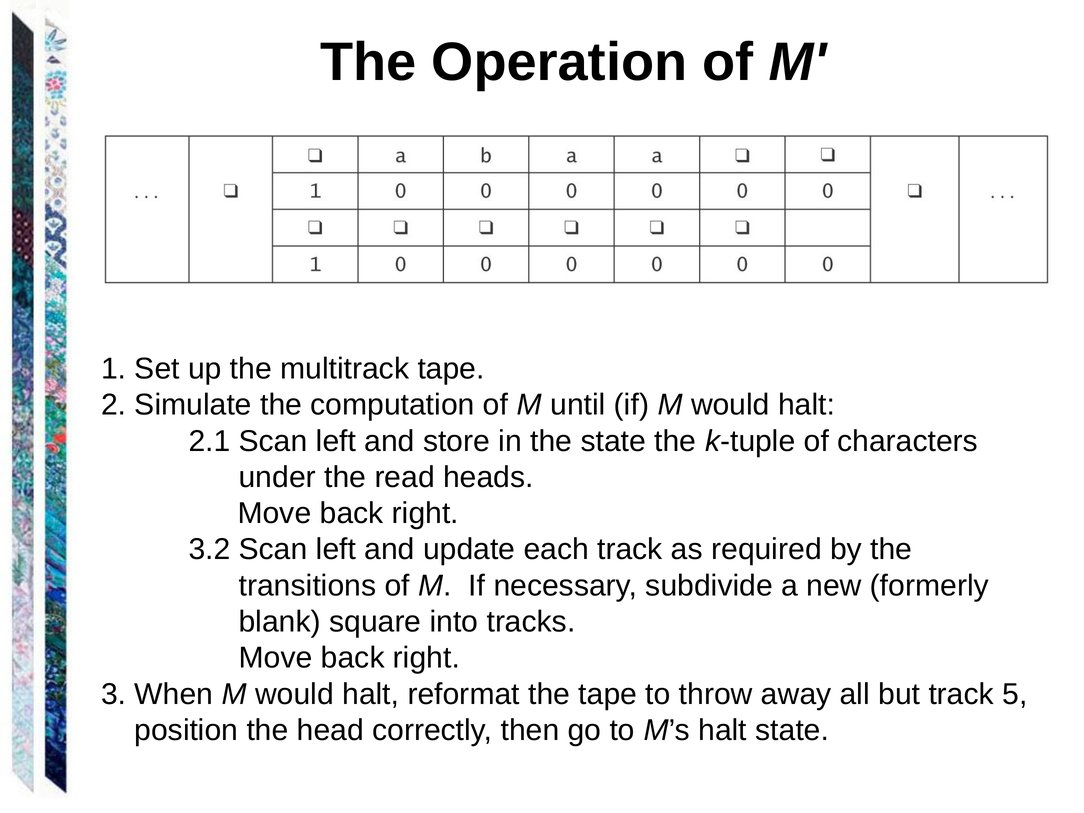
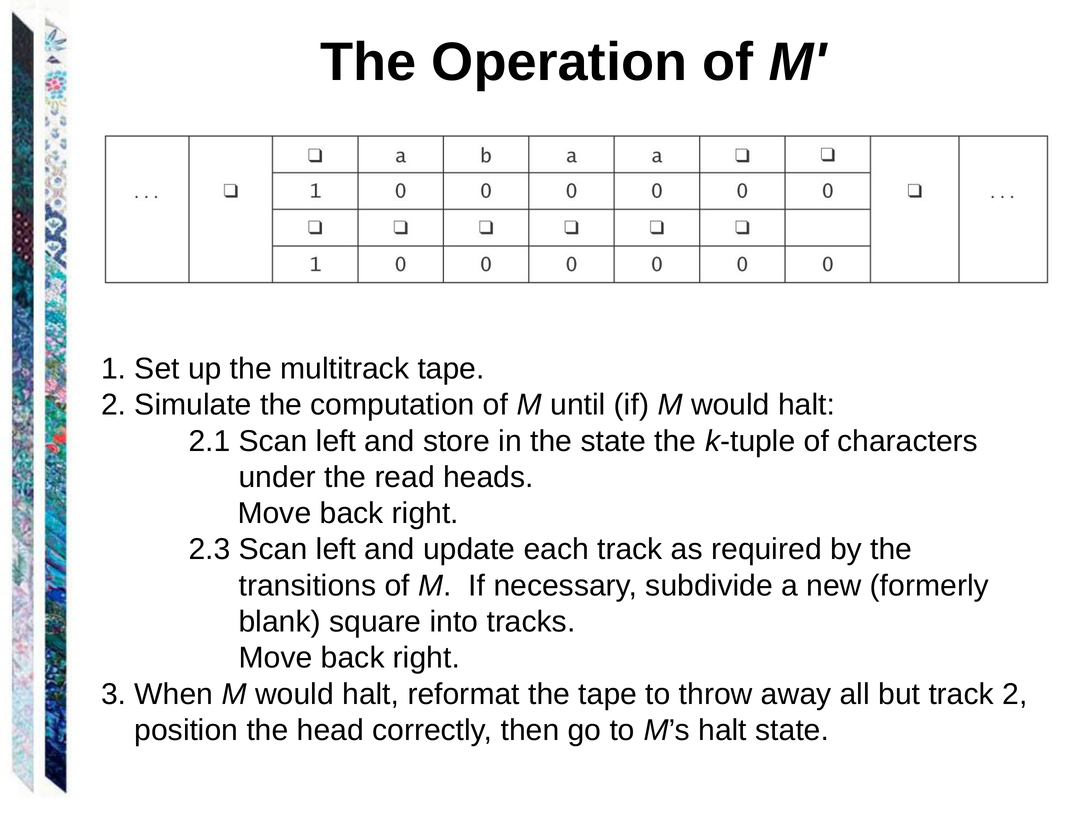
3.2: 3.2 -> 2.3 (210, 550)
track 5: 5 -> 2 (1015, 694)
